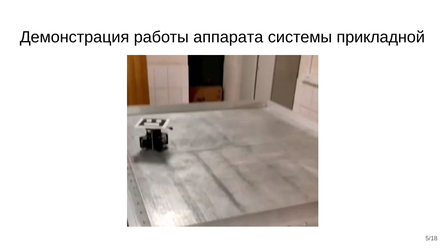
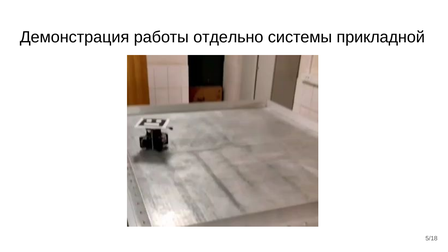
аппарата: аппарата -> отдельно (228, 37)
